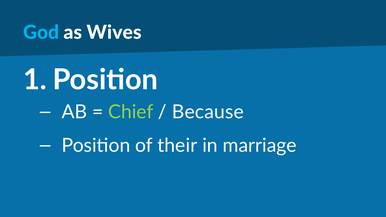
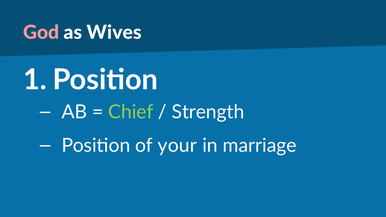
God colour: light blue -> pink (41, 33)
Because: Because -> Strength (208, 112)
their: their -> your (177, 146)
